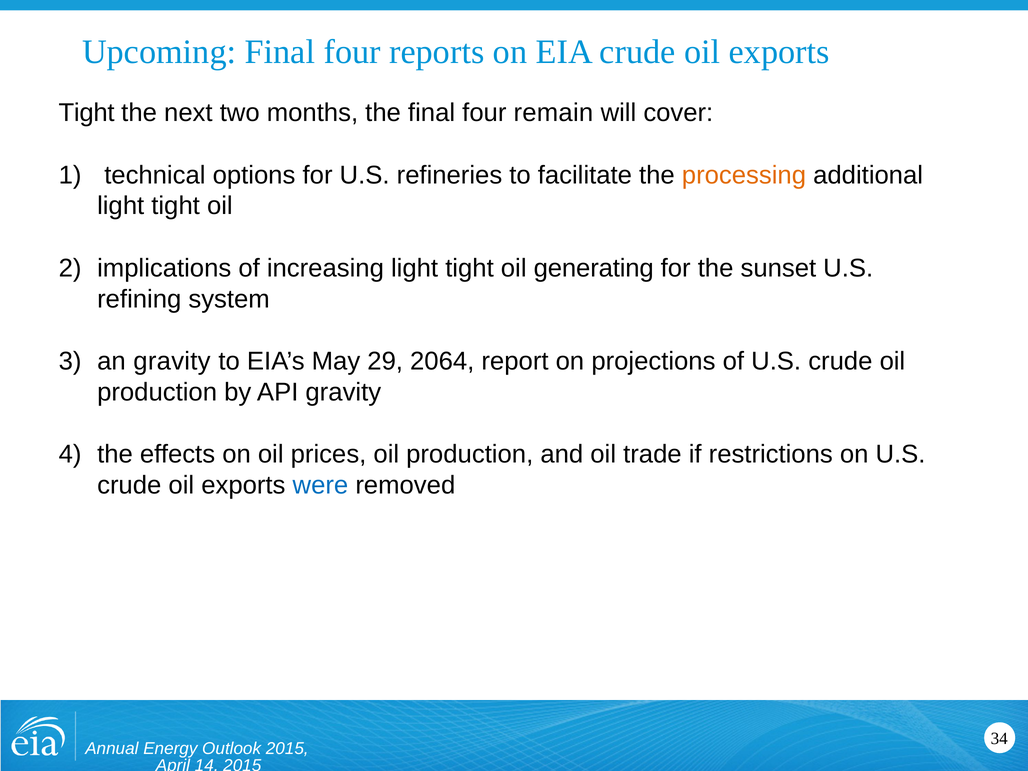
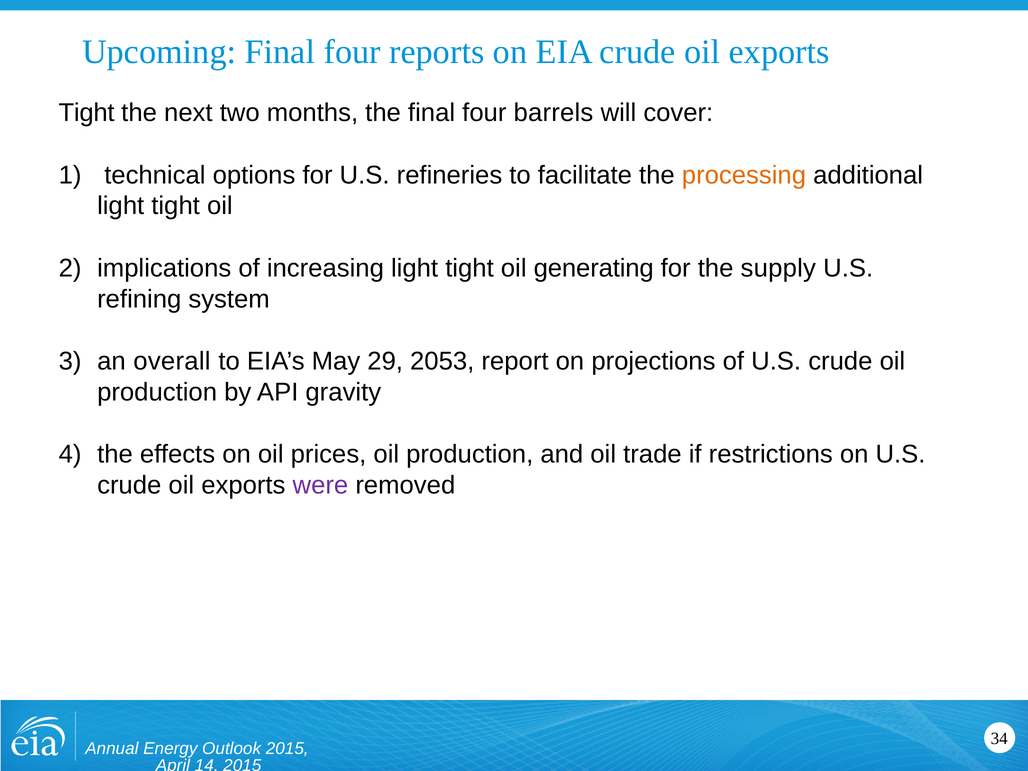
remain: remain -> barrels (553, 113)
sunset: sunset -> supply (778, 268)
an gravity: gravity -> overall (172, 361)
2064: 2064 -> 2053 (442, 361)
were colour: blue -> purple (320, 485)
